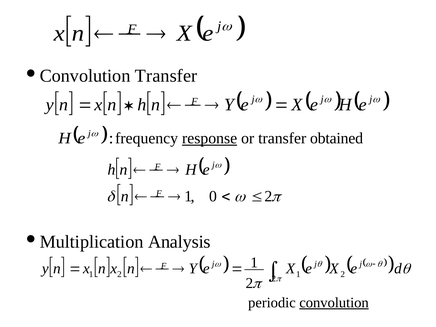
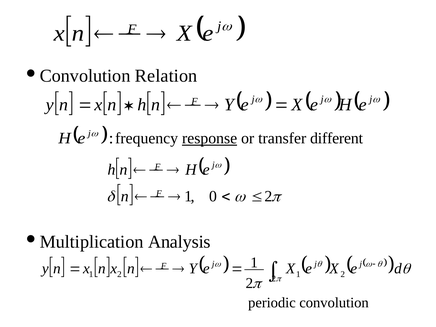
Convolution Transfer: Transfer -> Relation (166, 76)
obtained: obtained -> different (337, 138)
convolution underline: present -> none (334, 303)
